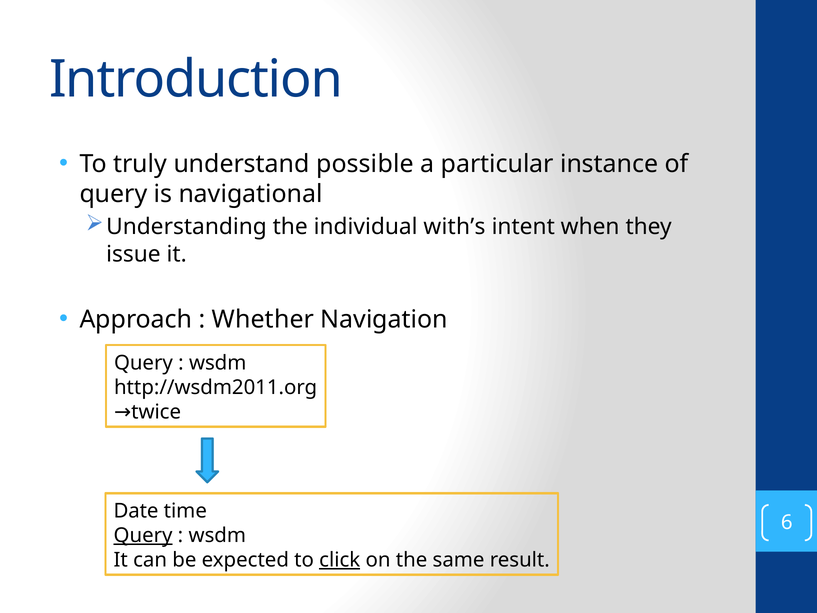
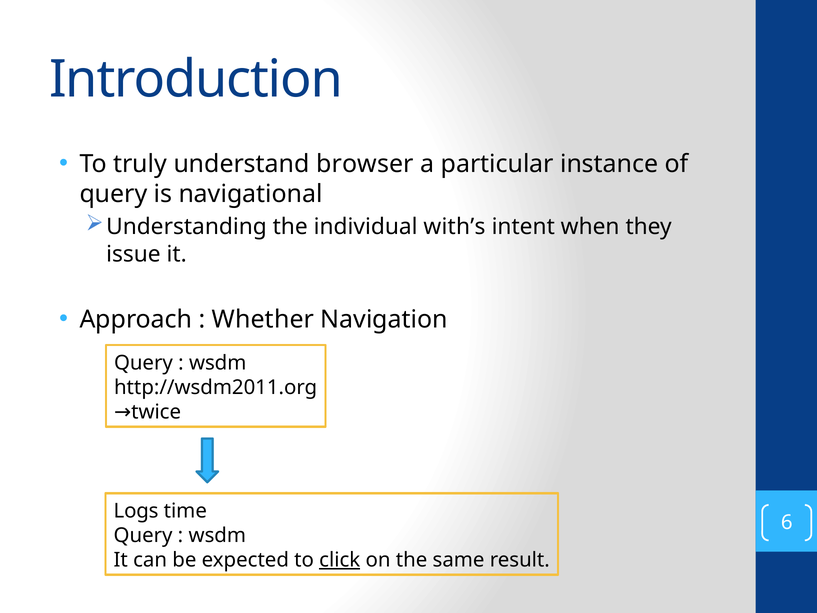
possible: possible -> browser (365, 164)
Date: Date -> Logs (136, 511)
Query underline: present -> none (143, 535)
